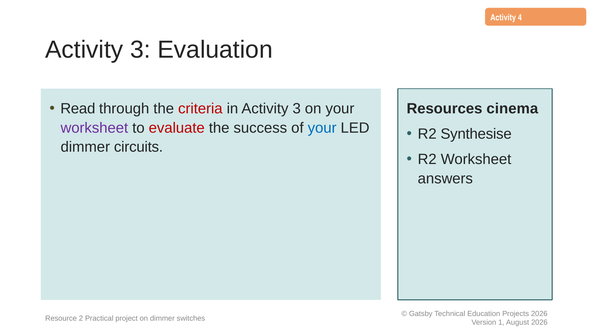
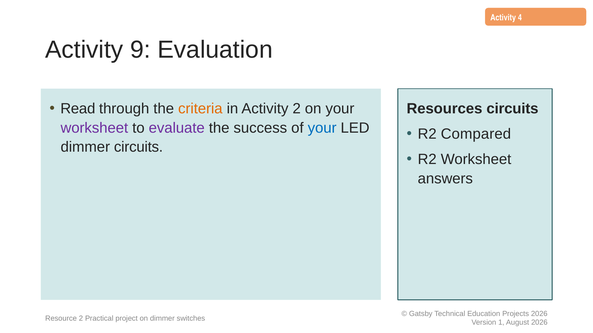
3: 3 -> 9 (140, 50)
criteria colour: red -> orange (200, 109)
in Activity 3: 3 -> 2 (297, 109)
Resources cinema: cinema -> circuits (512, 109)
evaluate colour: red -> purple (177, 128)
Synthesise: Synthesise -> Compared (476, 134)
